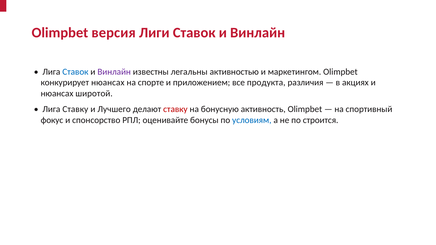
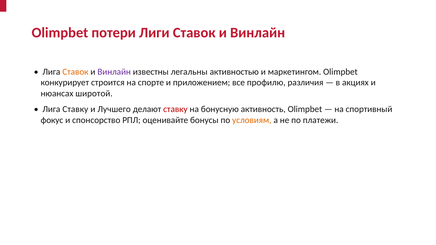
версия: версия -> потери (114, 33)
Ставок colour: blue -> orange (75, 72)
конкурирует нюансах: нюансах -> строится (108, 83)
продукта: продукта -> профилю (266, 83)
условиям colour: blue -> orange (252, 120)
строится: строится -> платежи (321, 120)
